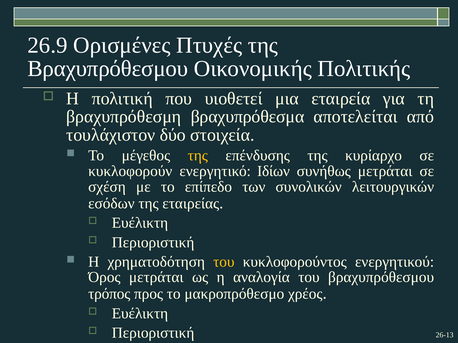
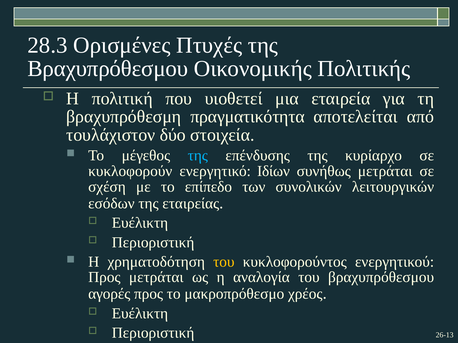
26.9: 26.9 -> 28.3 (48, 45)
βραχυπρόθεσμα: βραχυπρόθεσμα -> πραγματικότητα (248, 117)
της colour: yellow -> light blue (198, 156)
Όρος: Όρος -> Προς (104, 278)
τρόπος: τρόπος -> αγορές (109, 294)
